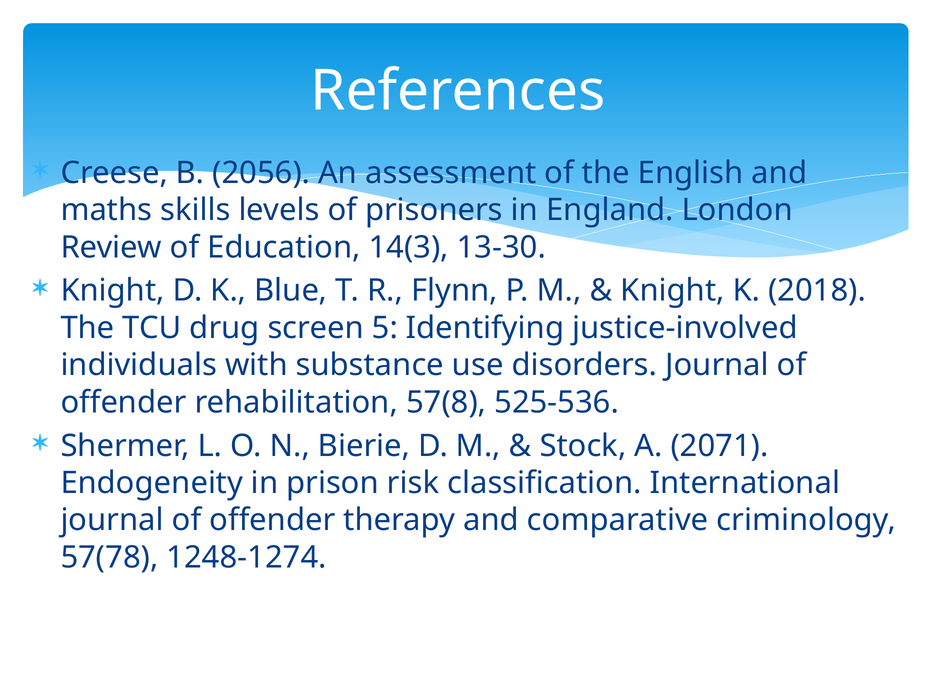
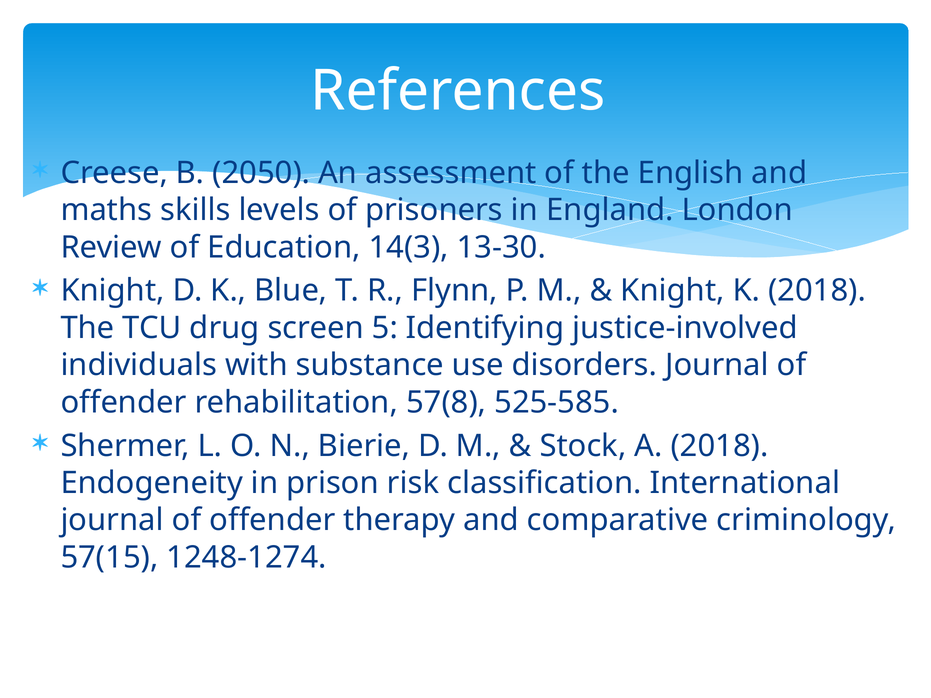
2056: 2056 -> 2050 (261, 173)
525-536: 525-536 -> 525-585 (557, 403)
A 2071: 2071 -> 2018 (720, 446)
57(78: 57(78 -> 57(15 (109, 558)
